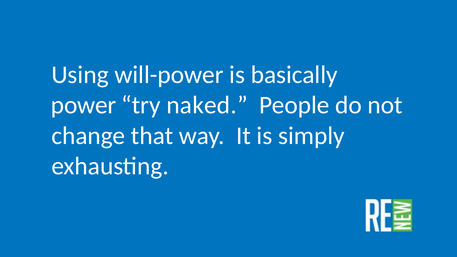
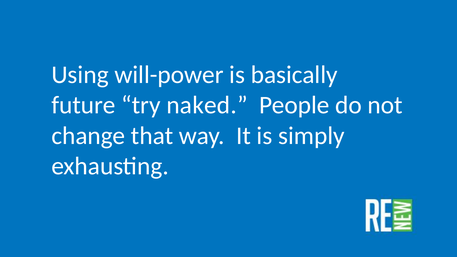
power: power -> future (83, 105)
